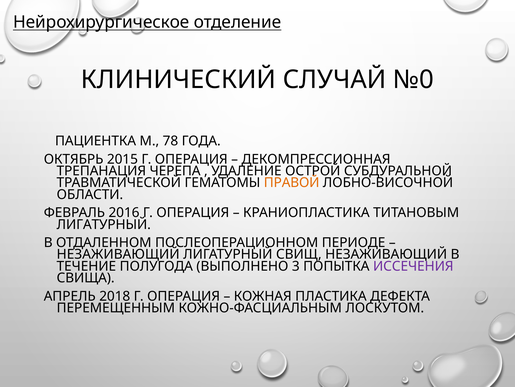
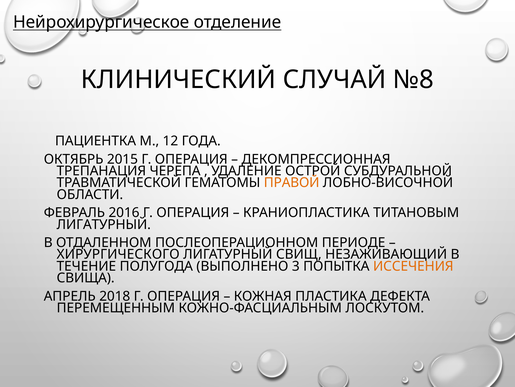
№0: №0 -> №8 (413, 80)
78: 78 -> 12 (170, 141)
НЕЗАЖИВАЮЩИЙ: НЕЗАЖИВАЮЩИЙ -> ХИРУРГИЧЕСКОГО (118, 254)
ИССЕЧЕНИЯ colour: purple -> orange (413, 266)
